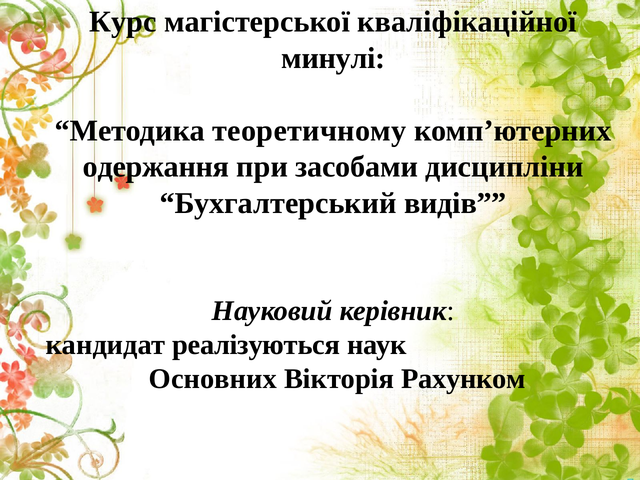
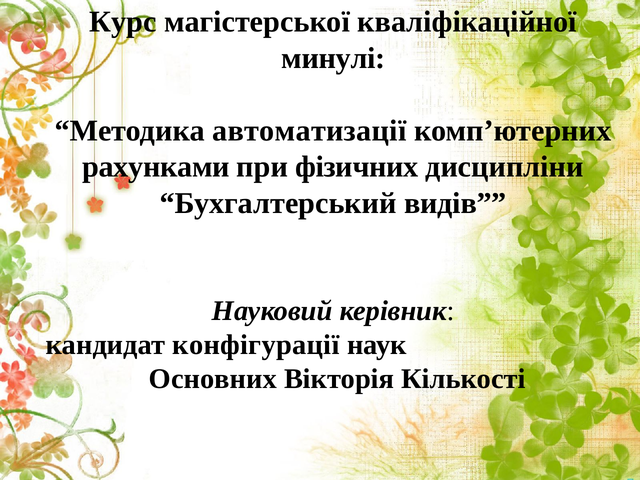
теоретичному: теоретичному -> автоматизації (309, 131)
одержання: одержання -> рахунками (156, 167)
засобами: засобами -> фізичних (357, 167)
реалізуються: реалізуються -> конфігурації (256, 345)
Рахунком: Рахунком -> Кількості (463, 379)
